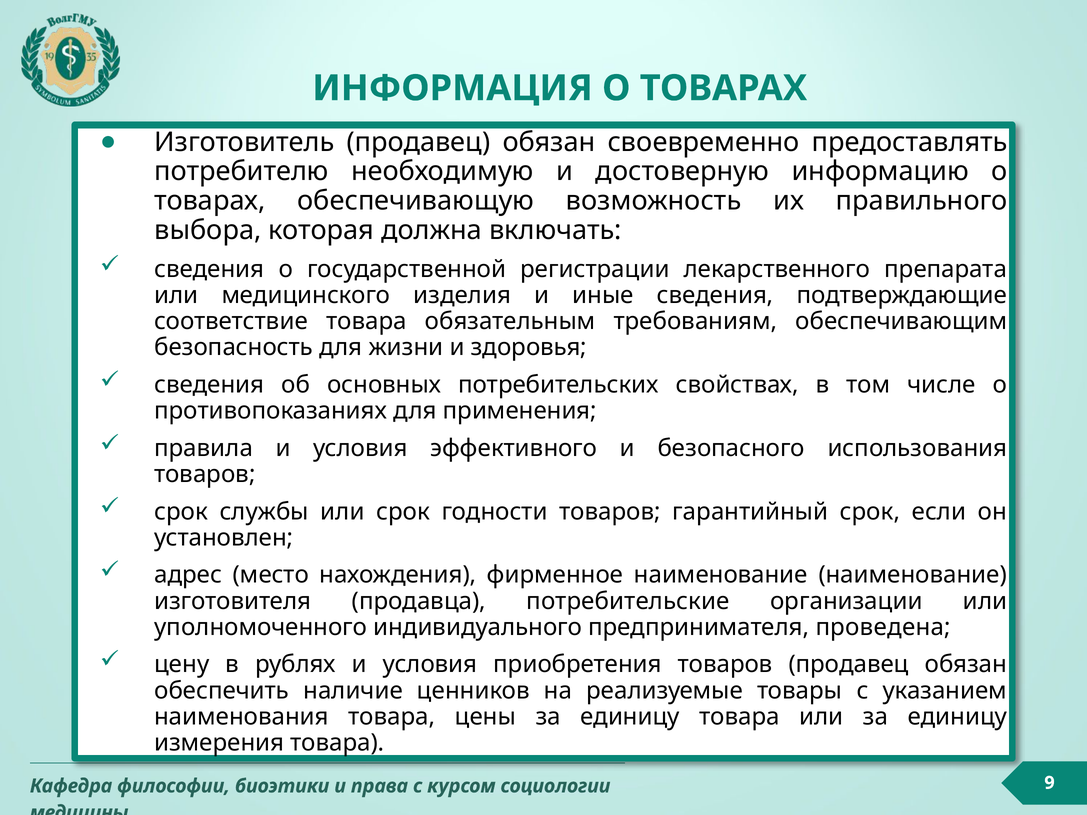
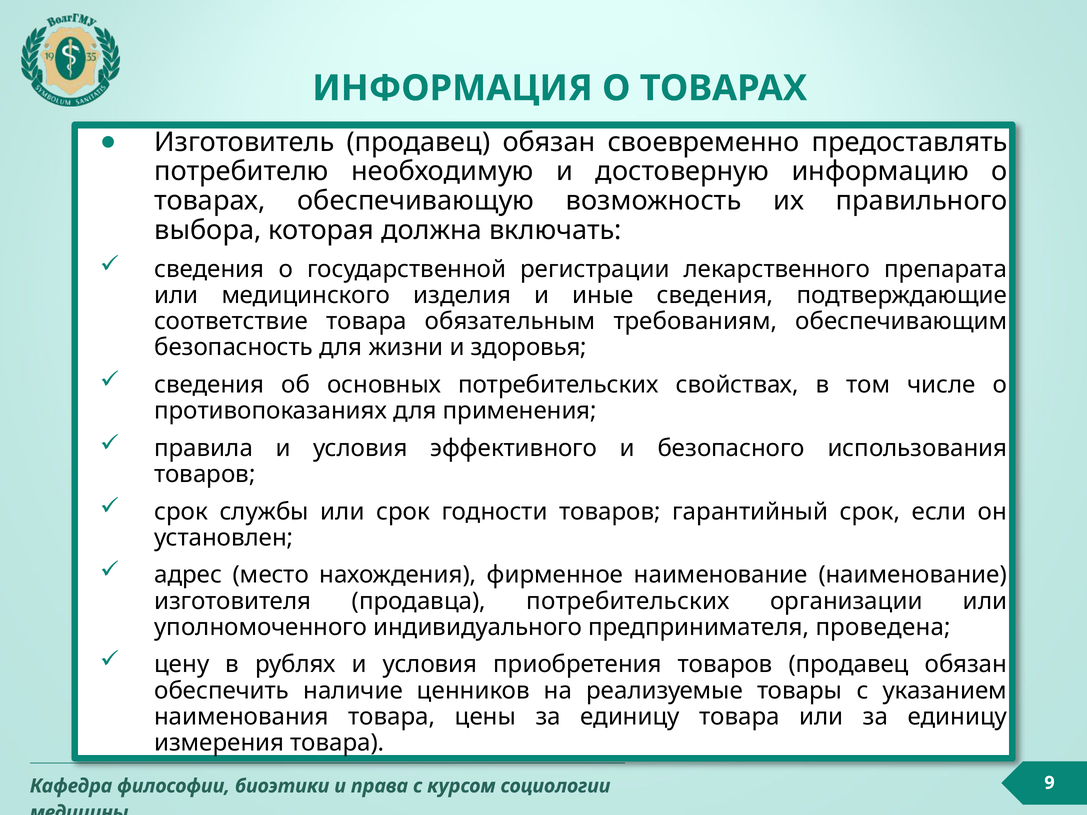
продавца потребительские: потребительские -> потребительских (628, 601)
